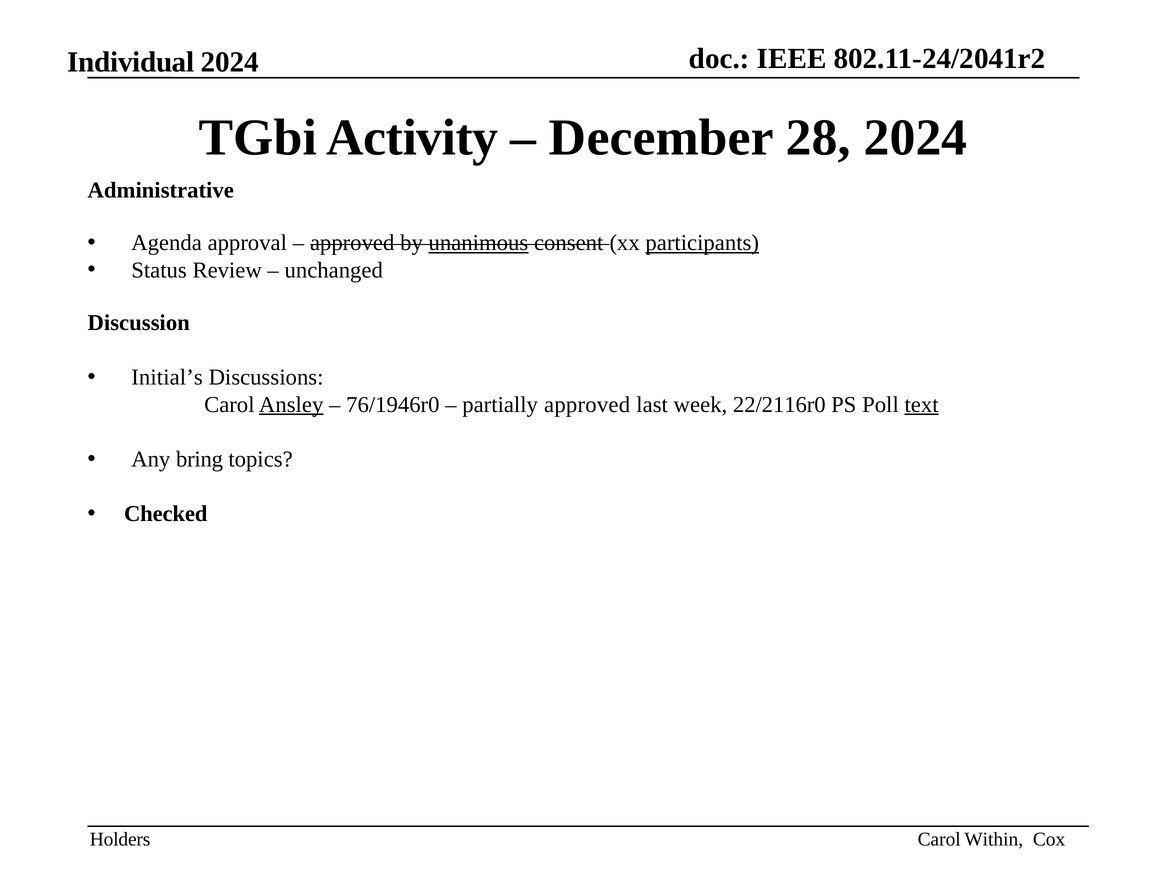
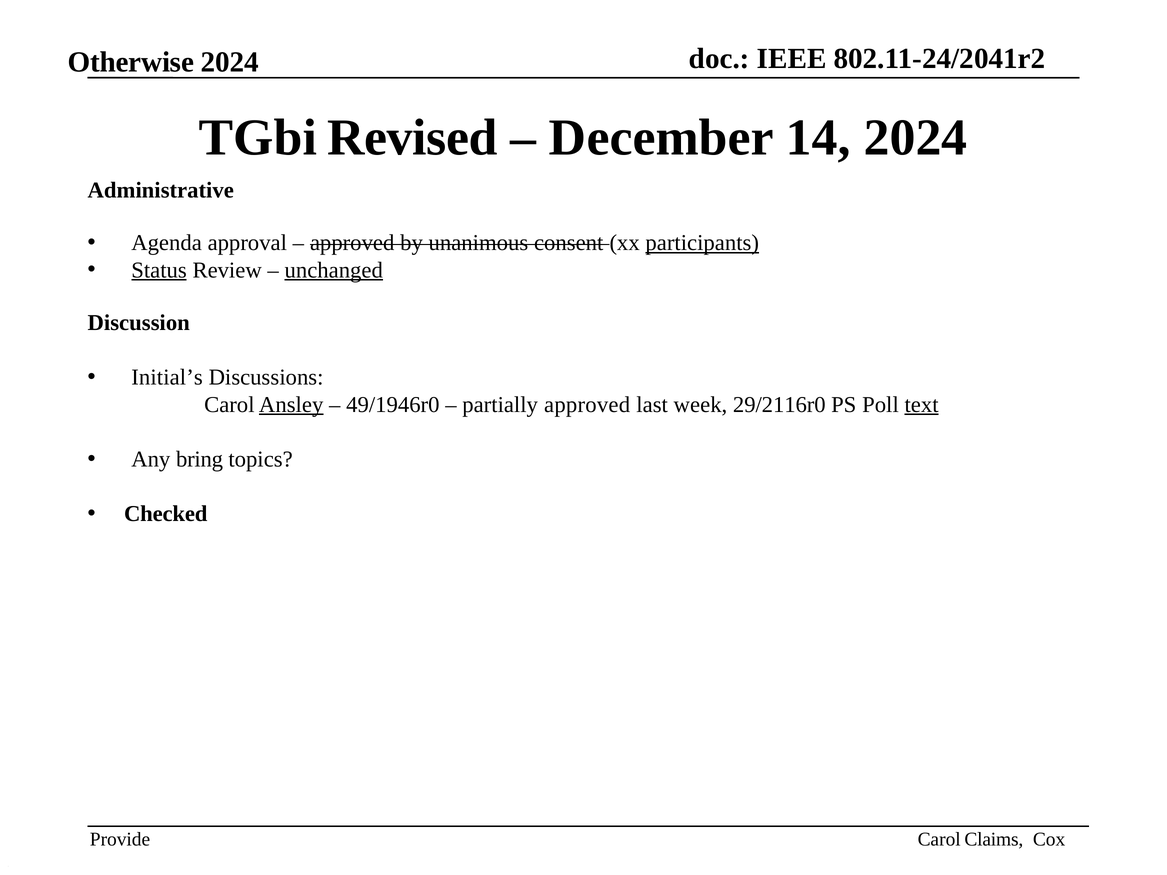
Individual: Individual -> Otherwise (131, 62)
Activity: Activity -> Revised (412, 138)
28: 28 -> 14 (818, 138)
unanimous underline: present -> none (478, 243)
Status underline: none -> present (159, 270)
unchanged underline: none -> present (334, 270)
76/1946r0: 76/1946r0 -> 49/1946r0 (393, 405)
22/2116r0: 22/2116r0 -> 29/2116r0 (779, 405)
Holders: Holders -> Provide (120, 839)
Within: Within -> Claims (994, 840)
